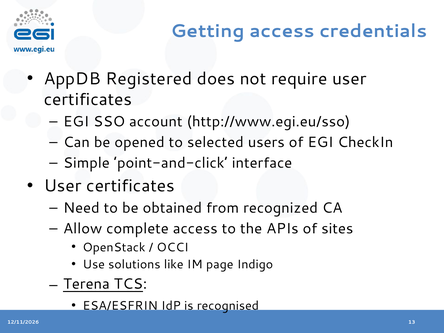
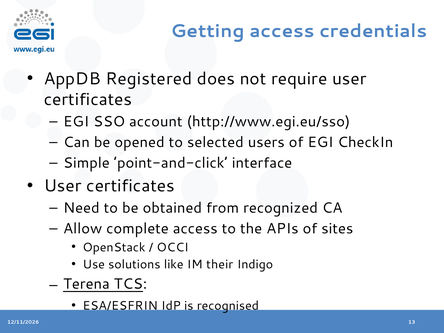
page: page -> their (220, 265)
